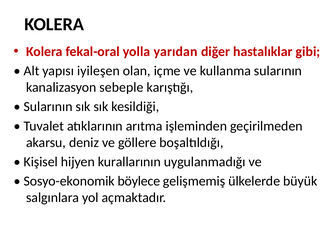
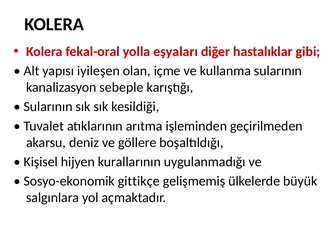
yarıdan: yarıdan -> eşyaları (176, 52)
böylece: böylece -> gittikçe (139, 181)
